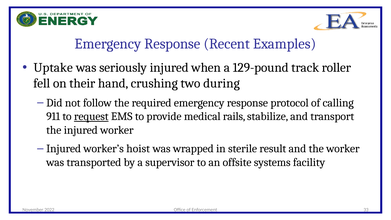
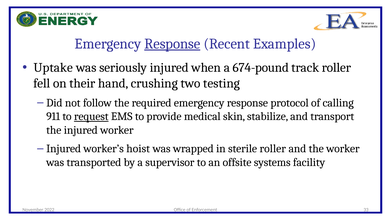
Response underline: none -> present (172, 44)
129-pound: 129-pound -> 674-pound (261, 68)
during: during -> testing (222, 83)
rails: rails -> skin (234, 116)
sterile result: result -> roller (273, 149)
